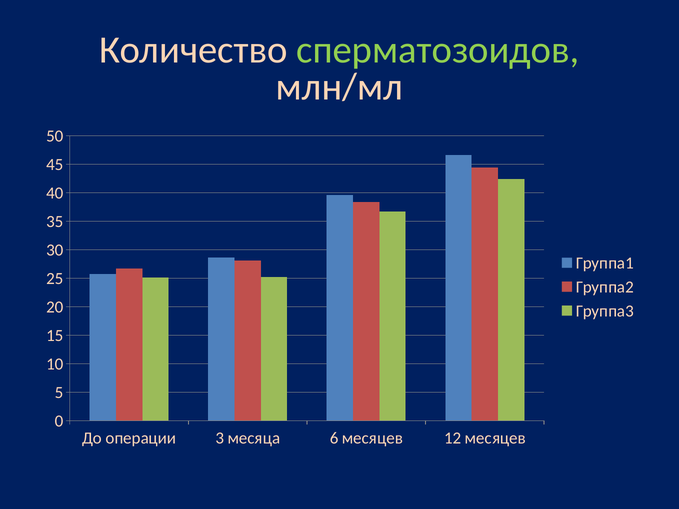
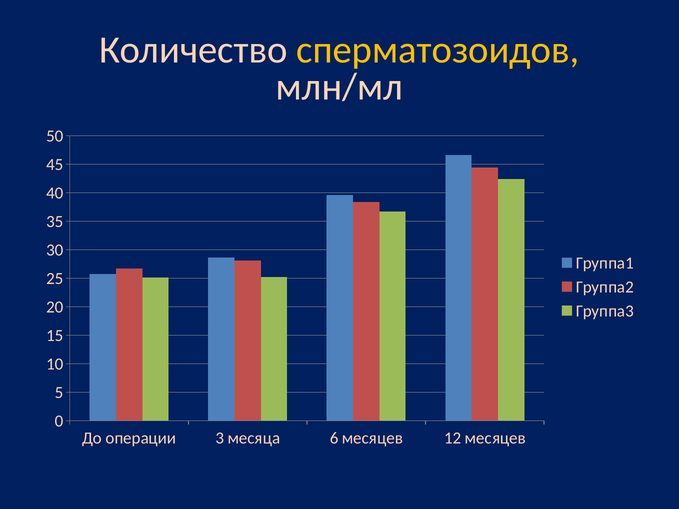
сперматозоидов colour: light green -> yellow (438, 50)
